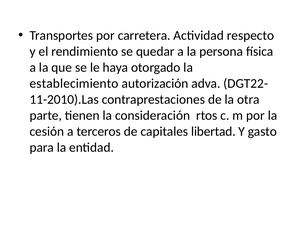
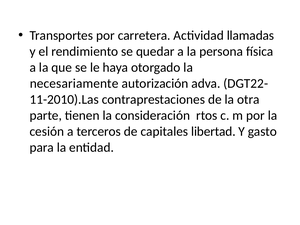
respecto: respecto -> llamadas (250, 36)
establecimiento: establecimiento -> necesariamente (74, 84)
